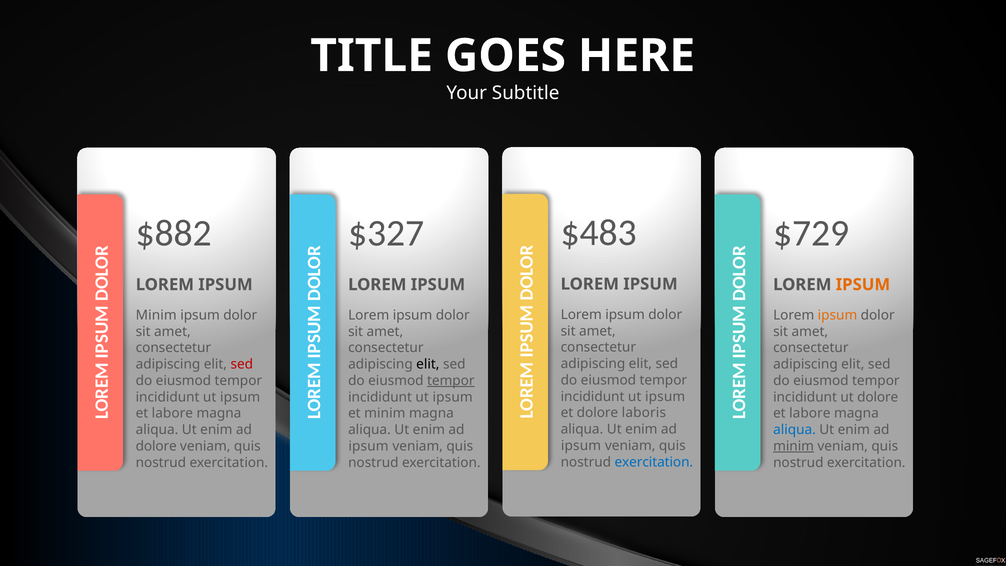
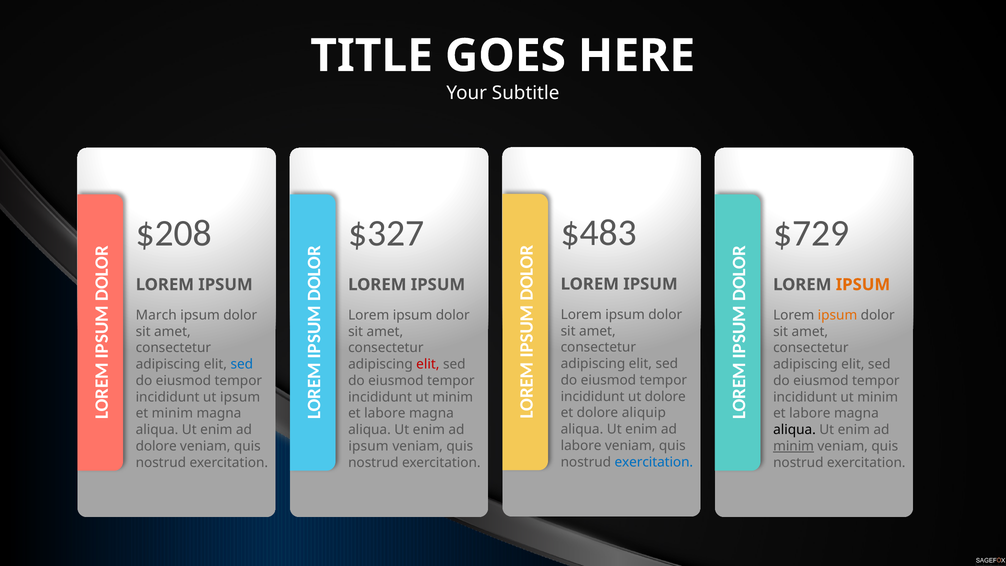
$882: $882 -> $208 (174, 233)
Minim: Minim -> March (156, 315)
sed colour: red -> blue (242, 364)
elit colour: black -> red (428, 364)
tempor underline: present -> none (451, 381)
ipsum: ipsum -> dolore (665, 396)
ipsum: ipsum -> minim (453, 397)
dolore: dolore -> minim (878, 397)
laboris: laboris -> aliquip (644, 413)
labore: labore -> minim (172, 413)
minim: minim -> labore (385, 413)
aliqua colour: blue -> black (794, 430)
ipsum: ipsum -> labore (581, 446)
